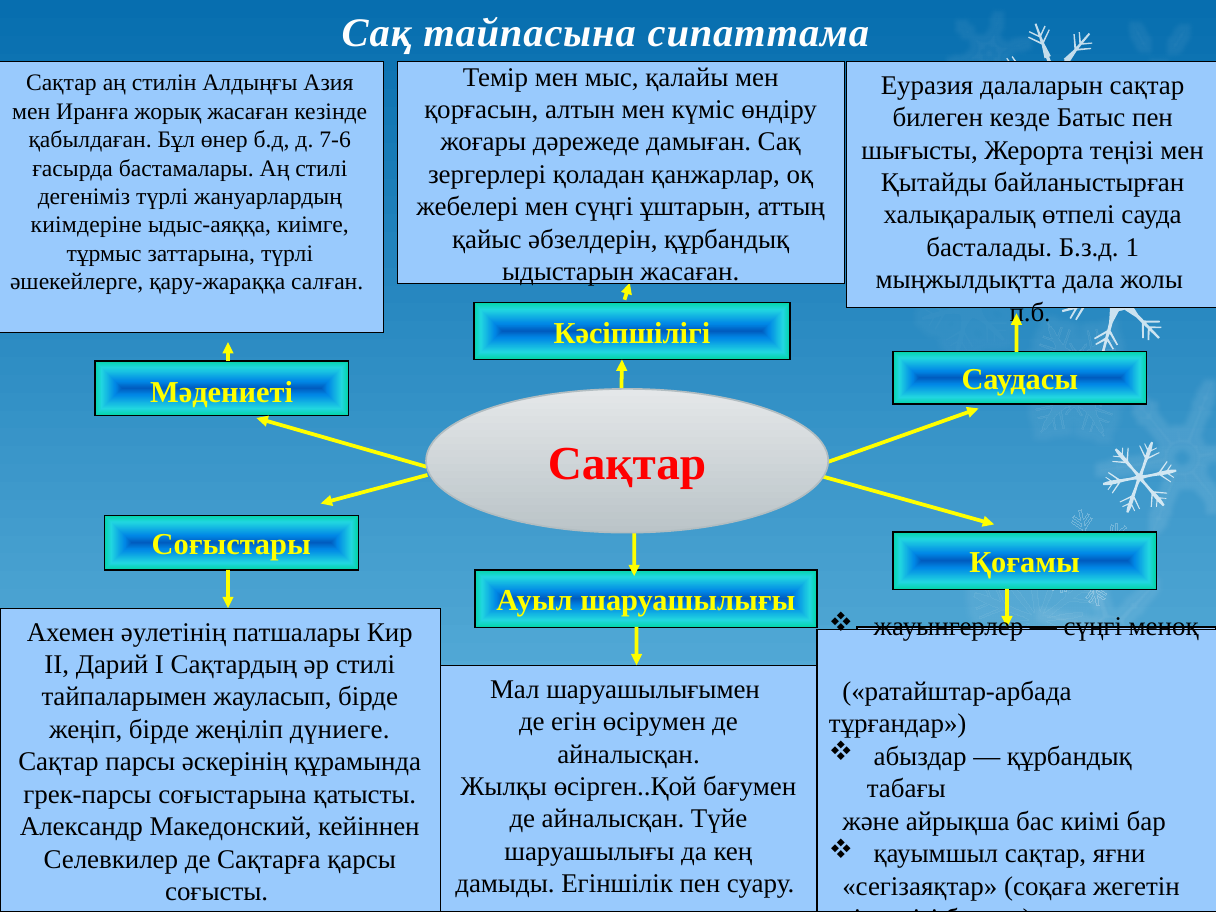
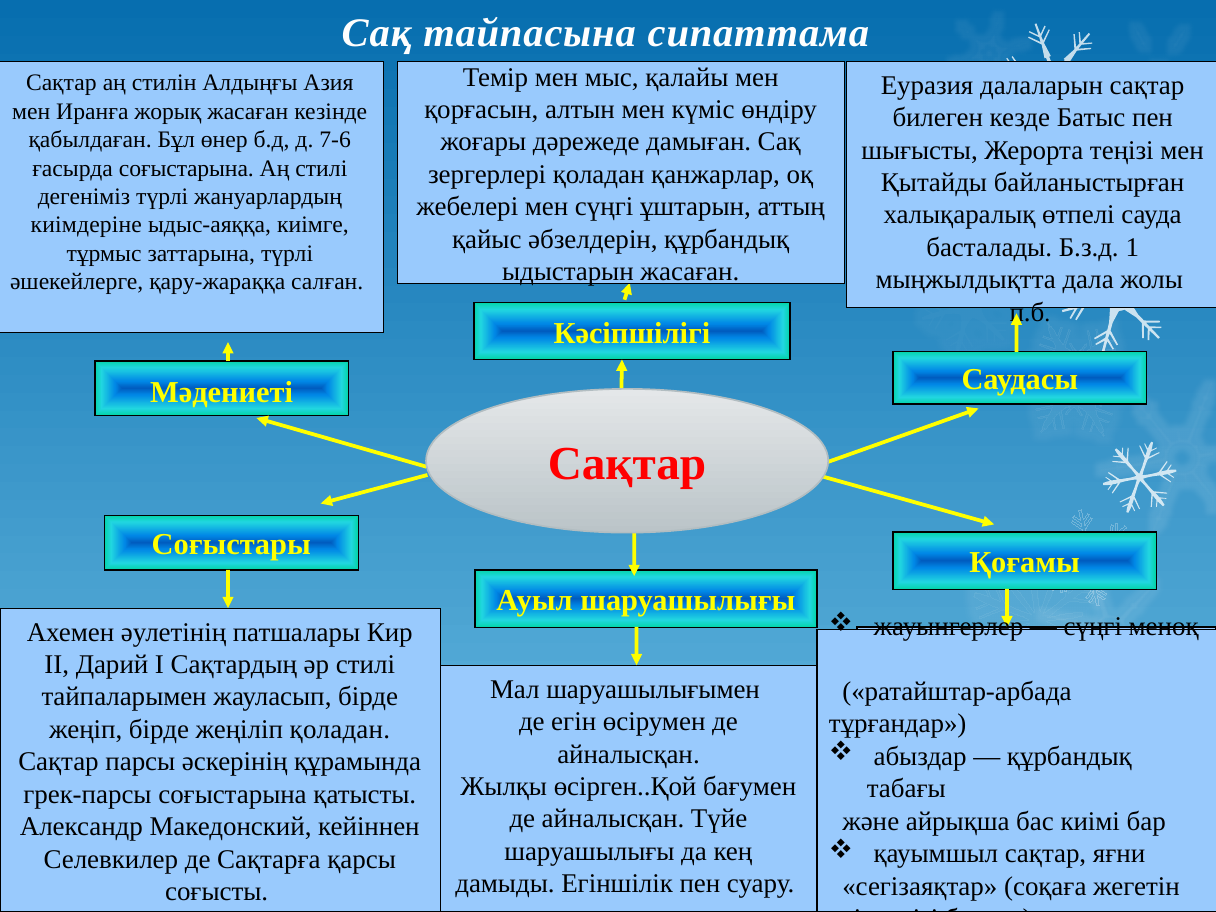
ғасырда бастамалары: бастамалары -> соғыстарына (186, 168)
жеңіліп дүниеге: дүниеге -> қоладан (340, 729)
